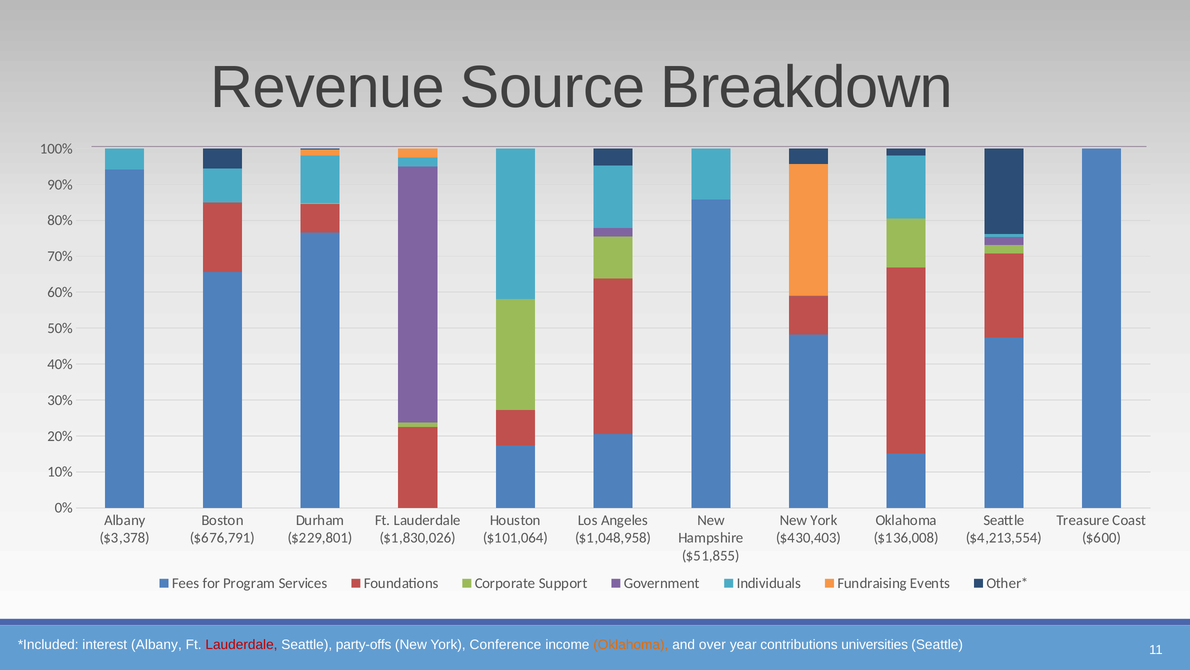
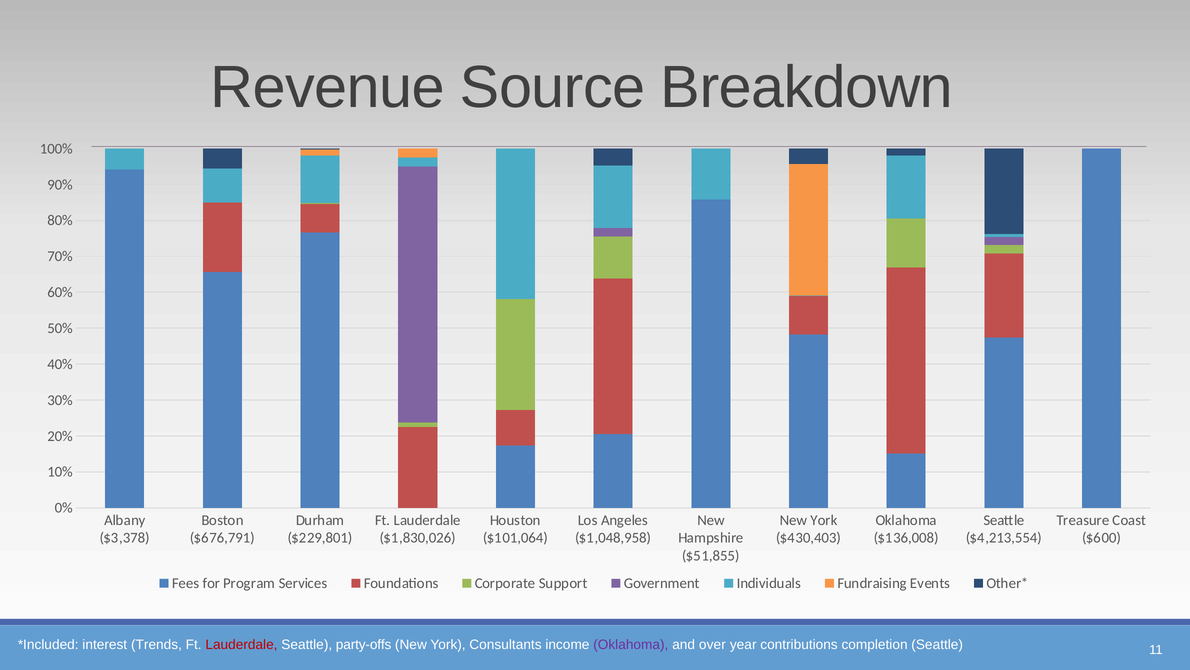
interest Albany: Albany -> Trends (156, 644)
Conference: Conference -> Consultants (505, 644)
Oklahoma colour: orange -> purple (631, 644)
universities: universities -> completion (875, 644)
